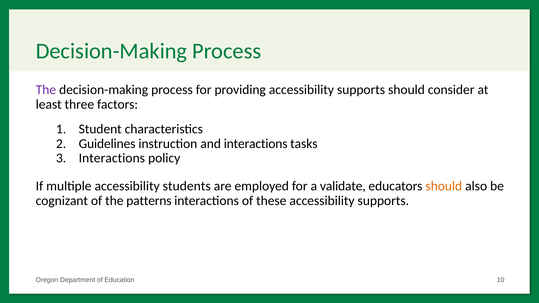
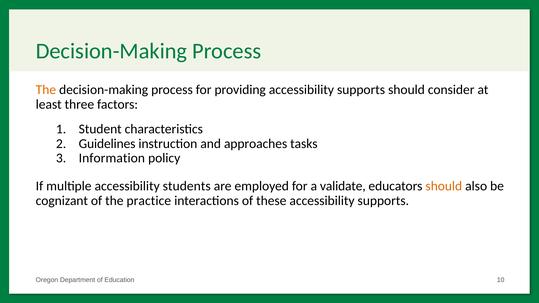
The colour: purple -> orange (46, 90)
and interactions: interactions -> approaches (256, 144)
Interactions: Interactions -> Information (112, 158)
patterns: patterns -> practice (149, 201)
